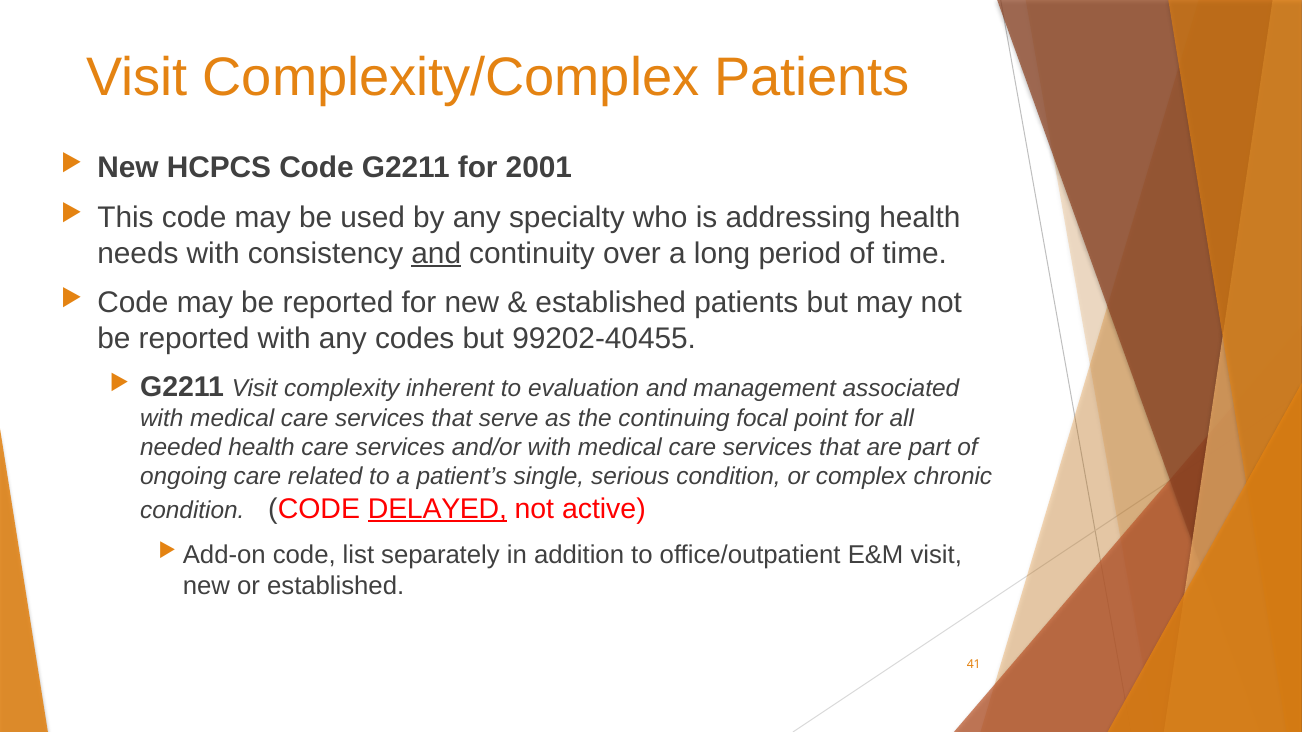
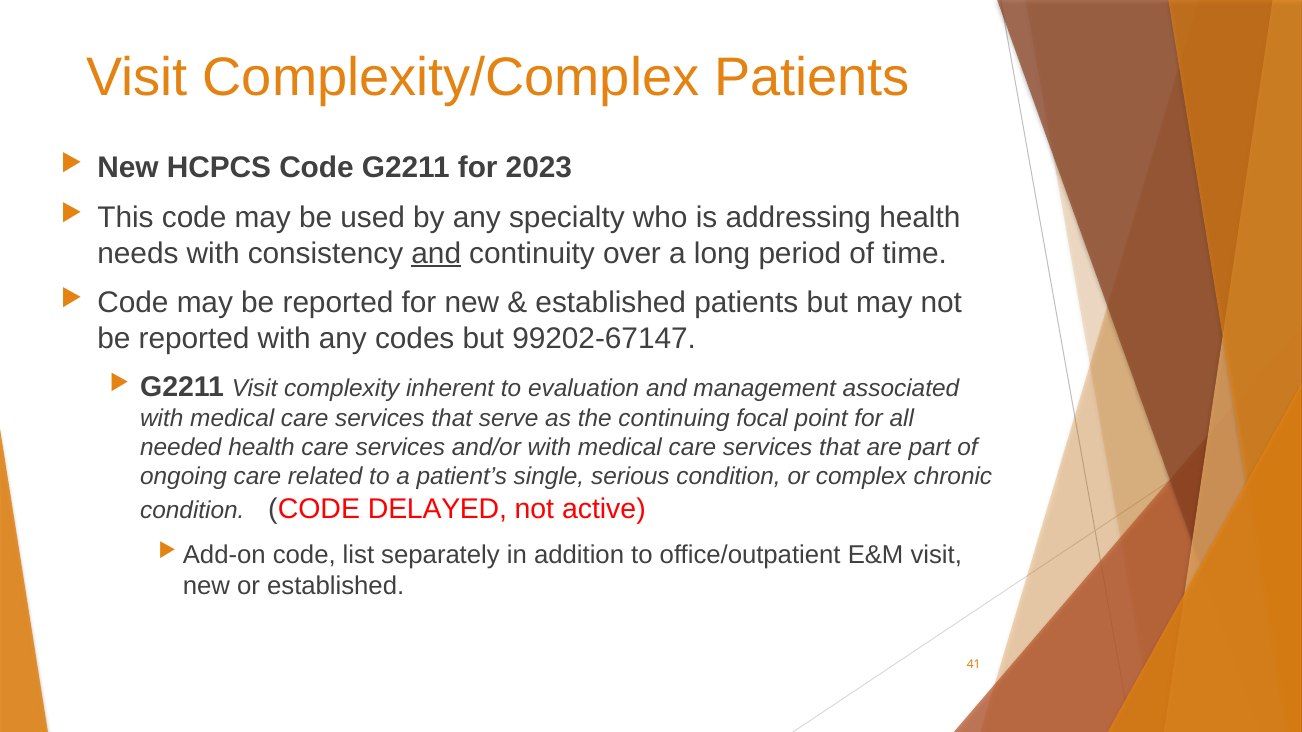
2001: 2001 -> 2023 (539, 168)
99202-40455: 99202-40455 -> 99202-67147 (604, 339)
DELAYED underline: present -> none (437, 509)
